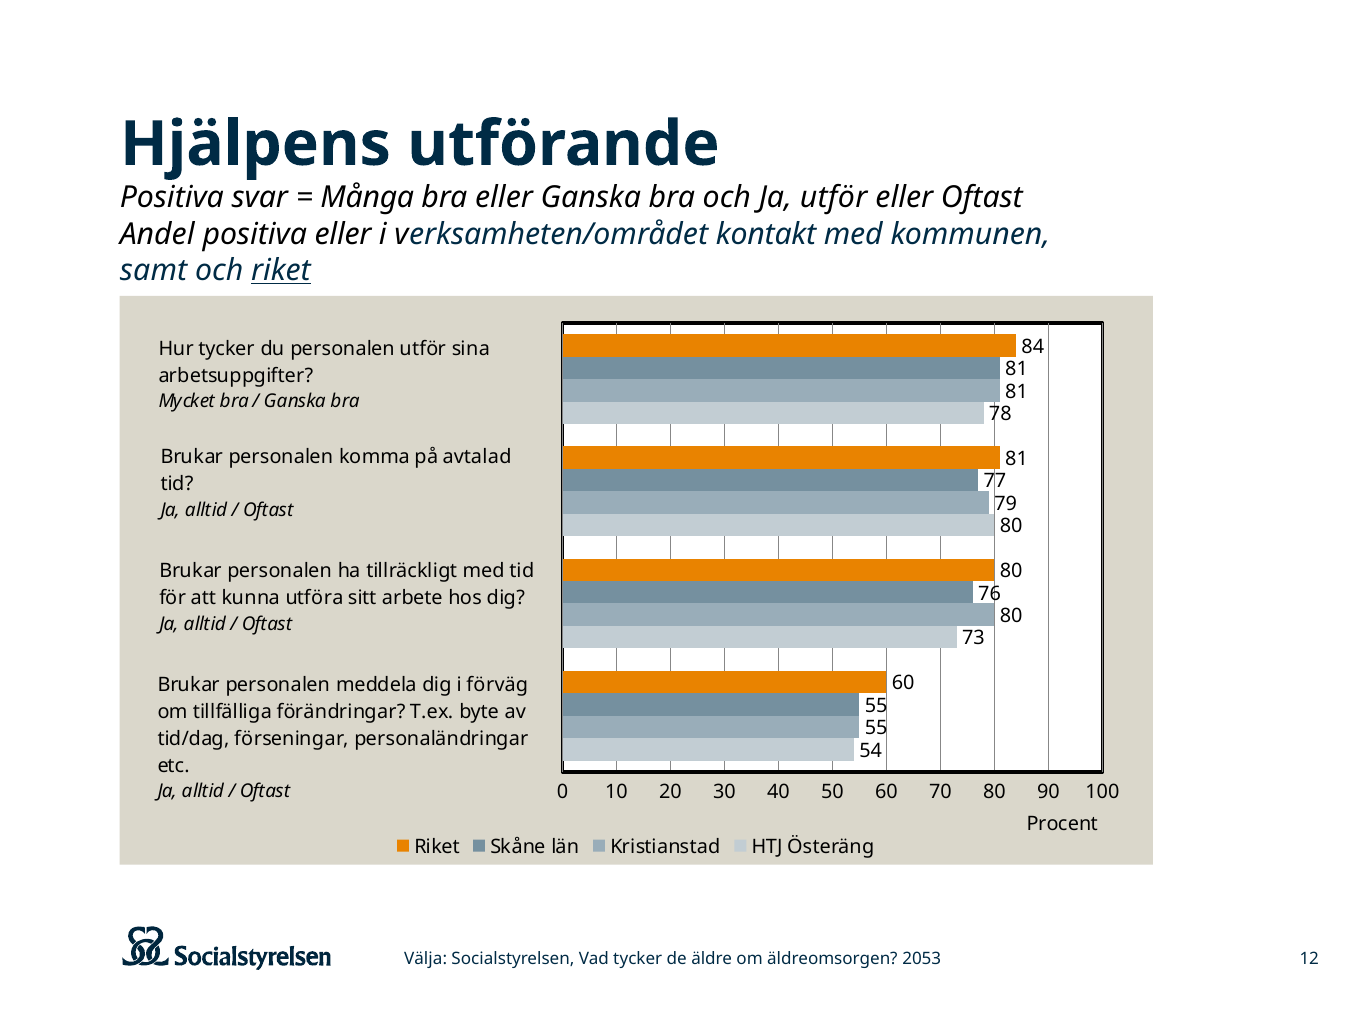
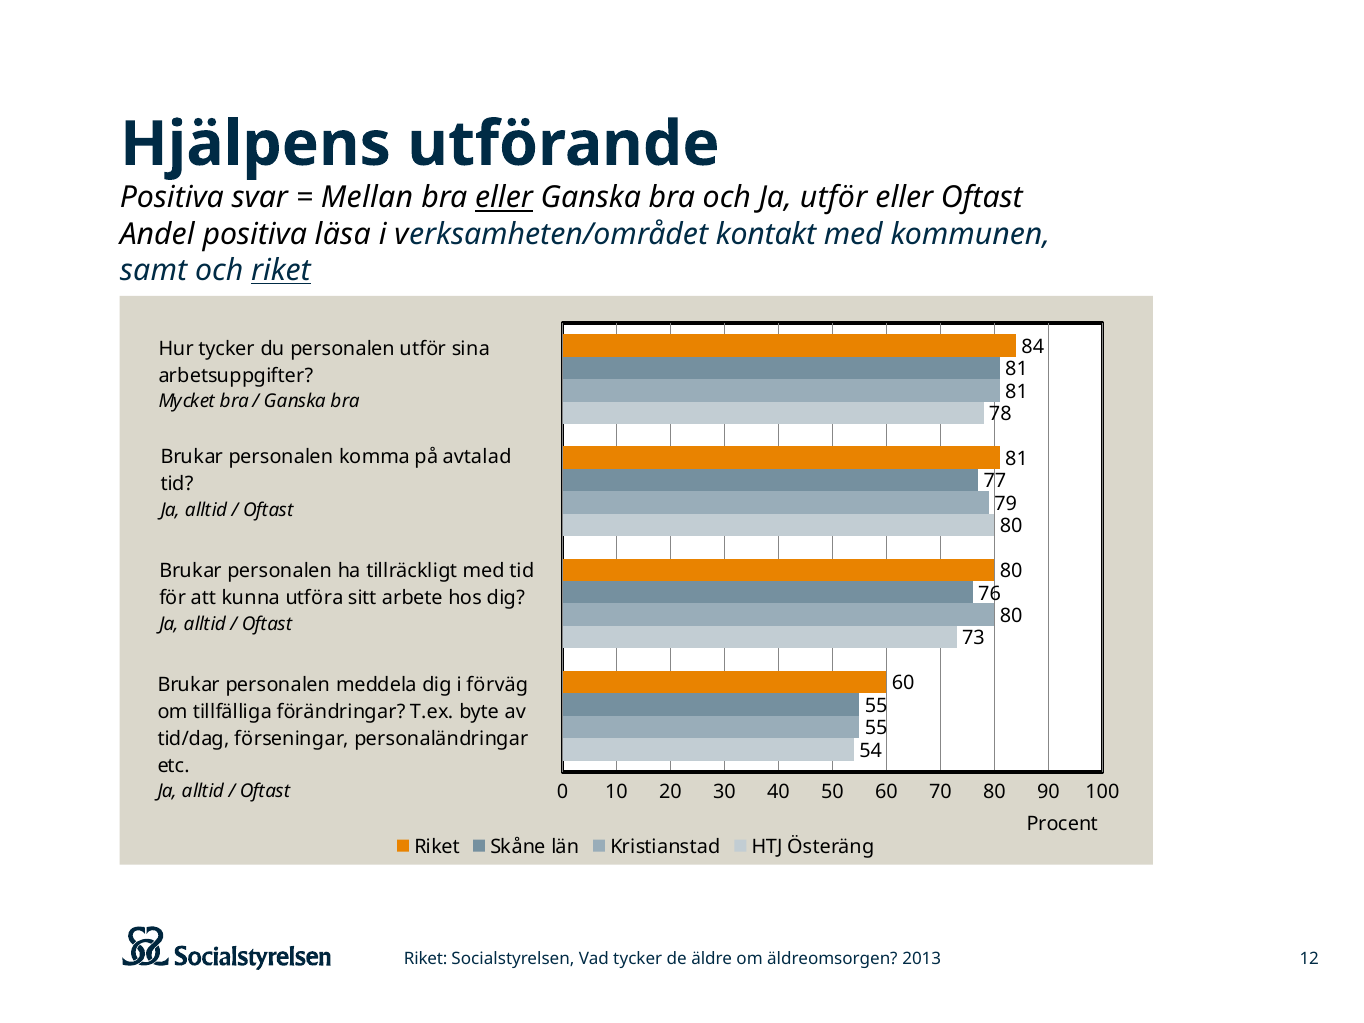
Många: Många -> Mellan (367, 198)
eller underline: none -> present (504, 198)
positiva eller: eller -> läsa (343, 234)
Välja: Välja -> Riket (426, 959)
2053: 2053 -> 2013 (922, 959)
